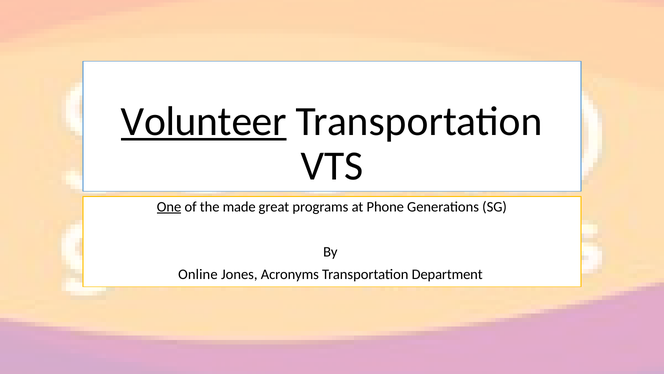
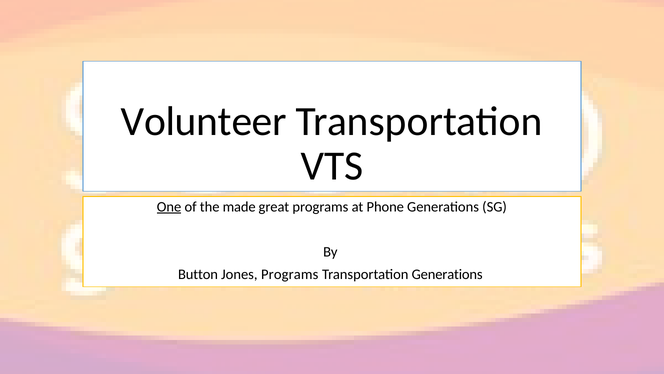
Volunteer underline: present -> none (204, 121)
Online: Online -> Button (198, 274)
Jones Acronyms: Acronyms -> Programs (290, 274)
Transportation Department: Department -> Generations (447, 274)
